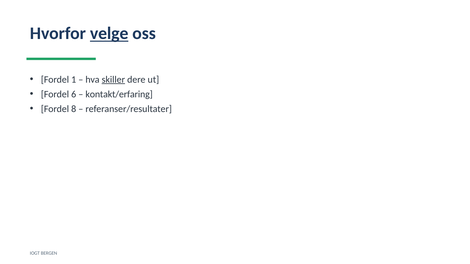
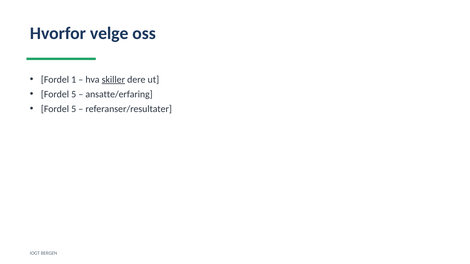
velge underline: present -> none (109, 34)
6: 6 -> 5 (74, 94)
kontakt/erfaring: kontakt/erfaring -> ansatte/erfaring (119, 94)
8: 8 -> 5 (74, 109)
